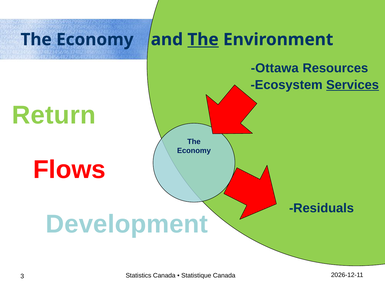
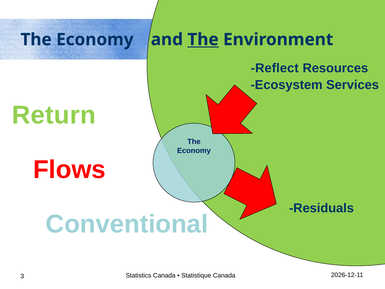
Ottawa: Ottawa -> Reflect (275, 68)
Services underline: present -> none (353, 85)
Development: Development -> Conventional (127, 224)
